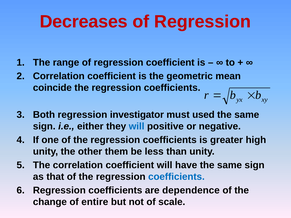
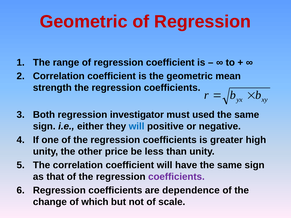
Decreases: Decreases -> Geometric (84, 22)
coincide: coincide -> strength (52, 88)
them: them -> price (116, 152)
coefficients colour: blue -> purple (176, 177)
entire: entire -> which (95, 202)
